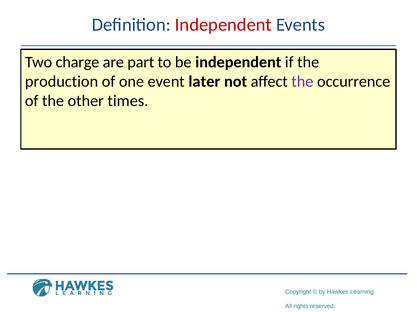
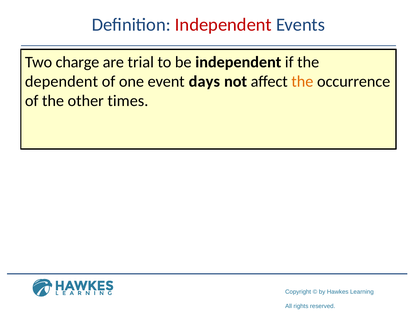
part: part -> trial (141, 62)
production: production -> dependent (61, 82)
later: later -> days (204, 82)
the colour: purple -> orange (302, 82)
